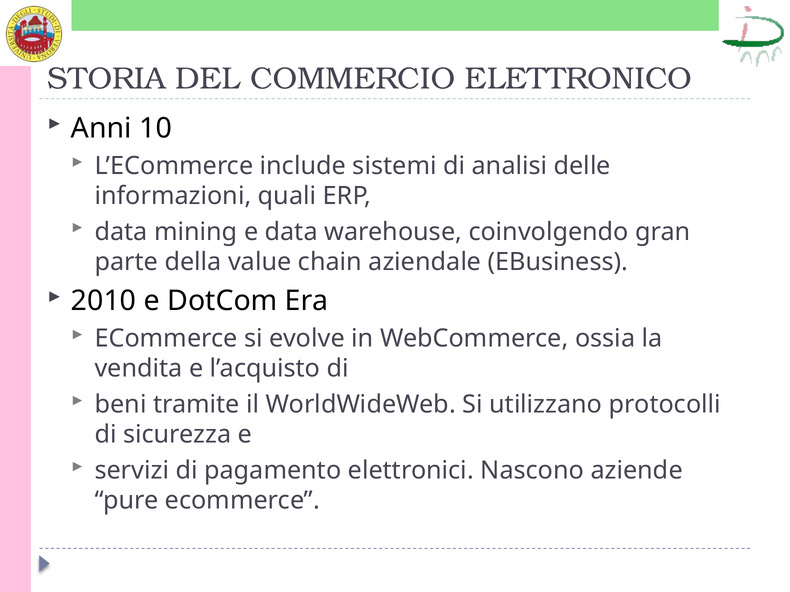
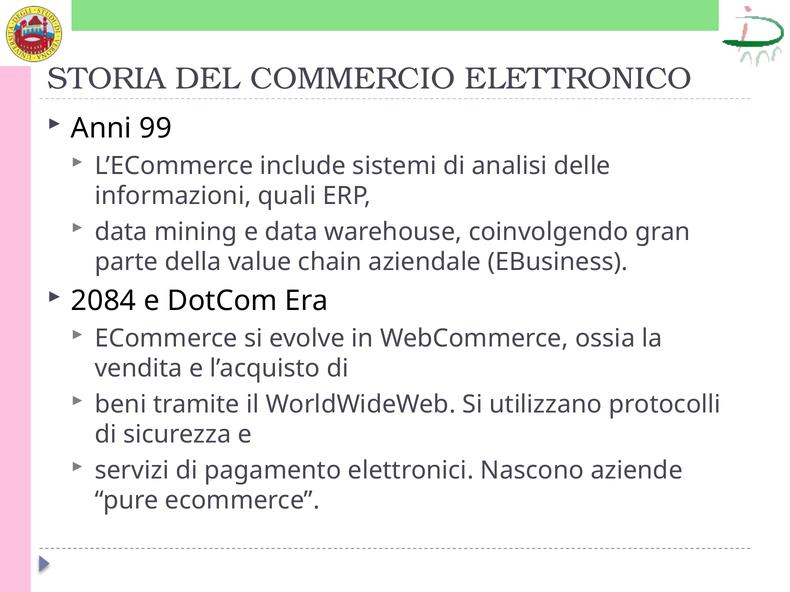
10: 10 -> 99 (156, 128)
2010: 2010 -> 2084 (104, 301)
